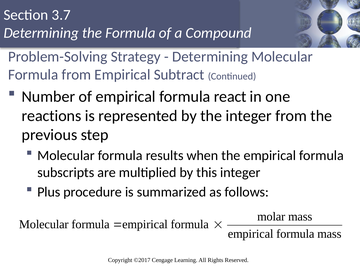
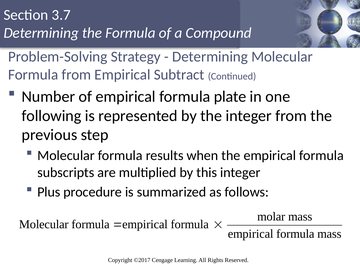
react: react -> plate (230, 97)
reactions: reactions -> following (51, 116)
